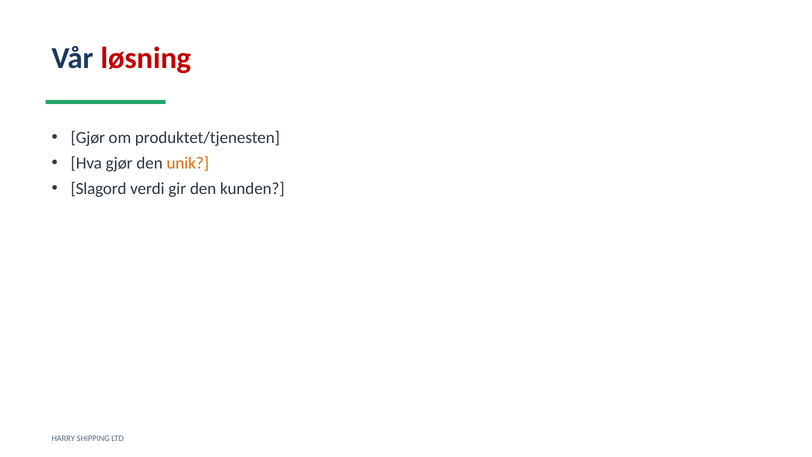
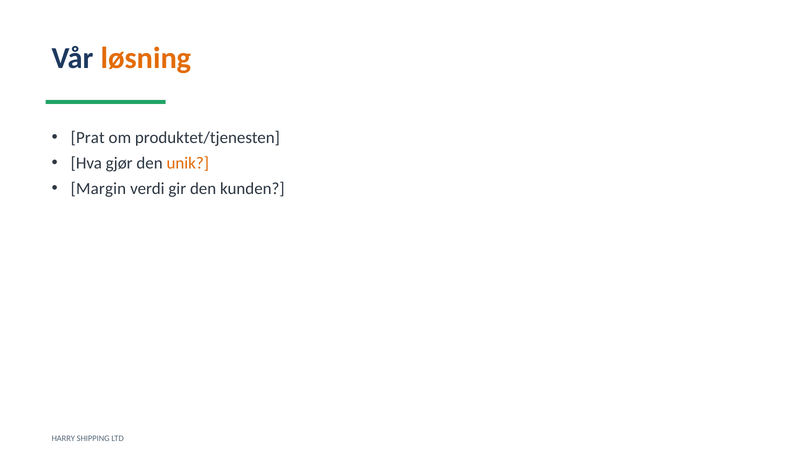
løsning colour: red -> orange (146, 58)
Gjør: Gjør -> Prat (88, 138)
Slagord: Slagord -> Margin (98, 188)
